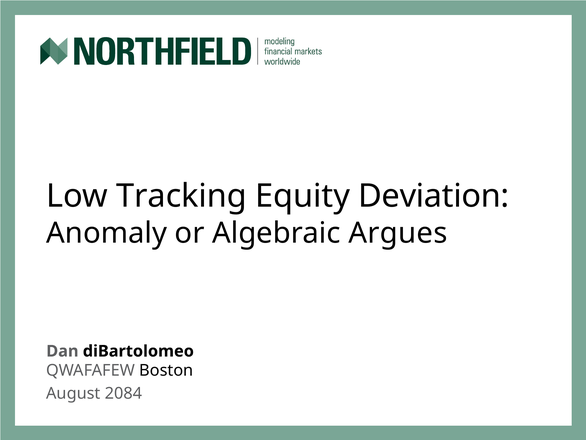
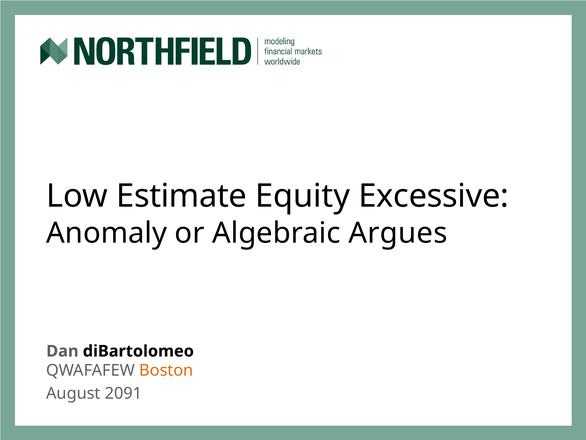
Tracking: Tracking -> Estimate (182, 196)
Deviation: Deviation -> Excessive (434, 196)
Boston colour: black -> orange (166, 370)
2084: 2084 -> 2091 (123, 393)
